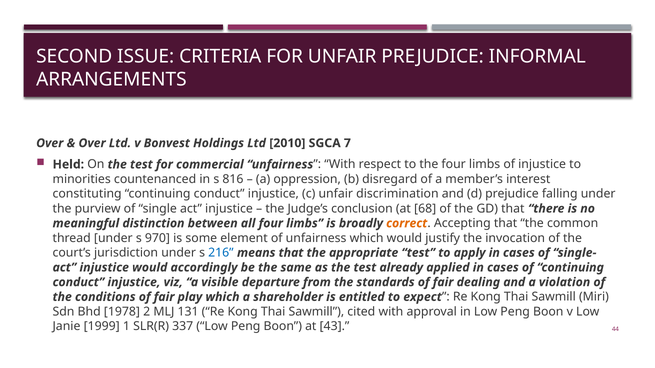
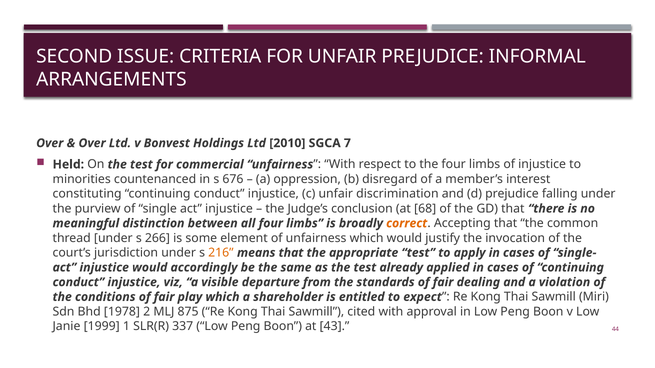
816: 816 -> 676 (233, 179)
970: 970 -> 266 (157, 238)
216 colour: blue -> orange (221, 253)
131: 131 -> 875 (188, 312)
